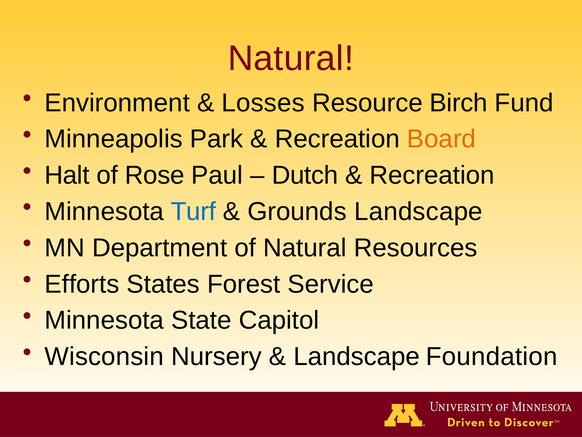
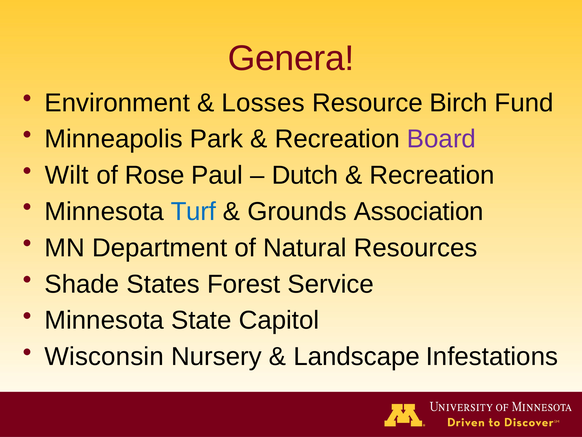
Natural: Natural -> Genera (291, 58)
Board colour: orange -> purple (442, 139)
Halt: Halt -> Wilt (67, 175)
Grounds Landscape: Landscape -> Association (419, 211)
Efforts: Efforts -> Shade (82, 284)
Foundation: Foundation -> Infestations (492, 356)
